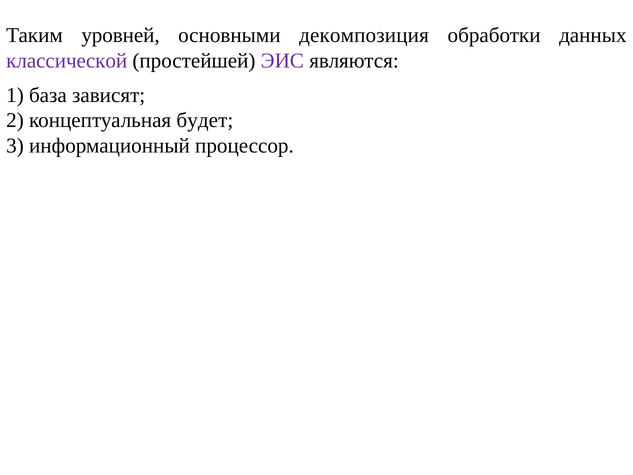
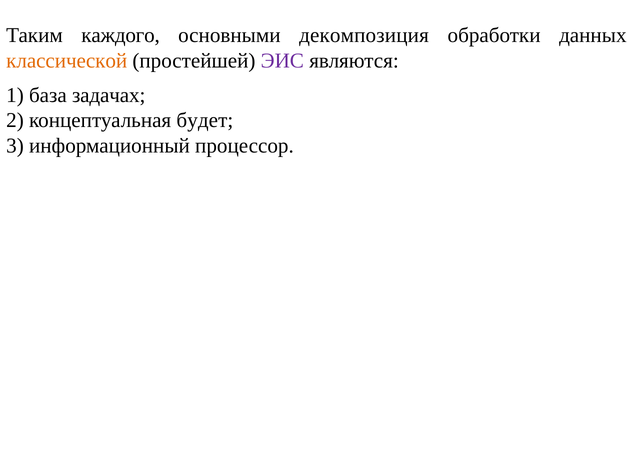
уровней: уровней -> каждого (121, 35)
классической colour: purple -> orange (67, 61)
зависят: зависят -> задачах (109, 95)
